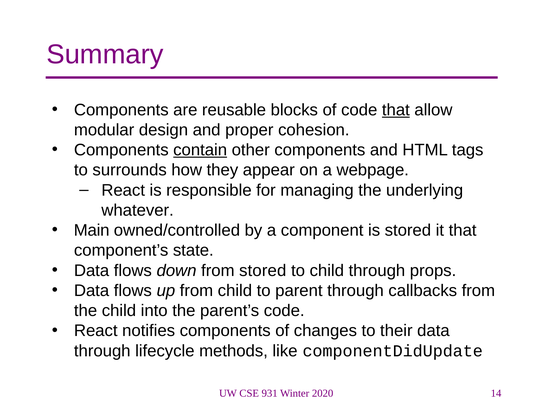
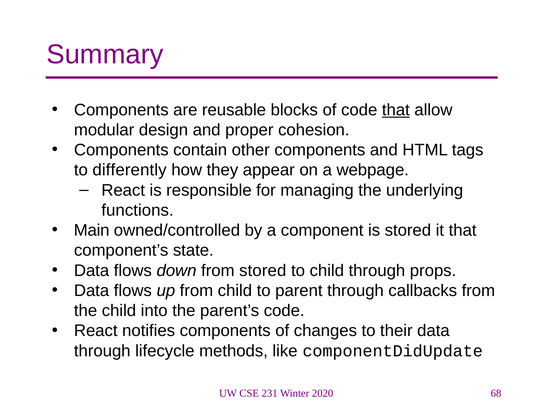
contain underline: present -> none (200, 150)
surrounds: surrounds -> differently (130, 170)
whatever: whatever -> functions (138, 210)
931: 931 -> 231 (270, 393)
14: 14 -> 68 (496, 393)
